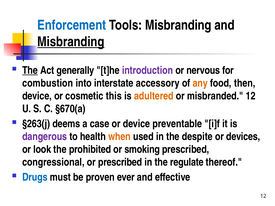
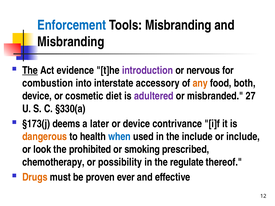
Misbranding underline: present -> none (71, 42)
generally: generally -> evidence (75, 70)
then: then -> both (245, 83)
this: this -> diet (114, 96)
adultered colour: orange -> purple (154, 96)
misbranded 12: 12 -> 27 (251, 96)
§670(a: §670(a -> §330(a (70, 109)
§263(j: §263(j -> §173(j (36, 124)
case: case -> later (100, 124)
preventable: preventable -> contrivance (177, 124)
dangerous colour: purple -> orange (45, 137)
when colour: orange -> blue (120, 137)
the despite: despite -> include (197, 137)
or devices: devices -> include (243, 137)
congressional: congressional -> chemotherapy (53, 162)
or prescribed: prescribed -> possibility (120, 162)
Drugs colour: blue -> orange (35, 177)
